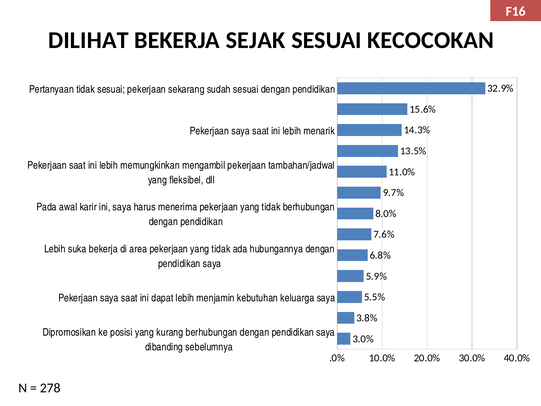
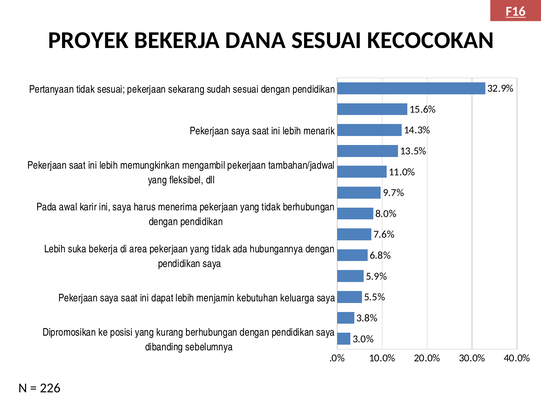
F16 underline: none -> present (516, 11)
DILIHAT: DILIHAT -> PROYEK (88, 40)
SEJAK: SEJAK -> DANA (256, 40)
278: 278 -> 226 (50, 388)
